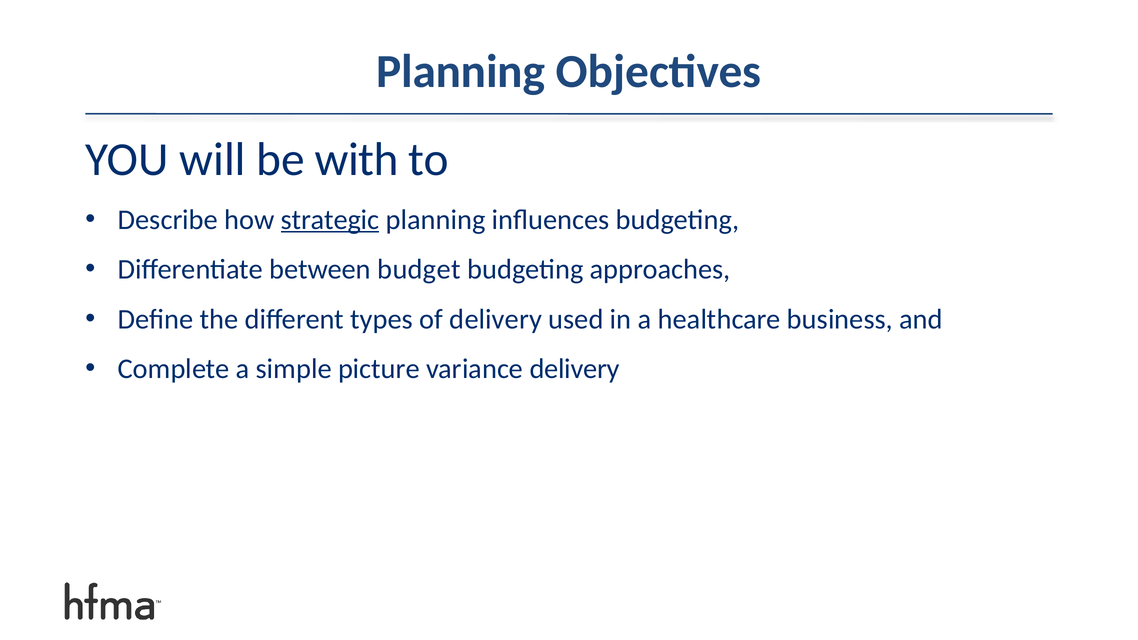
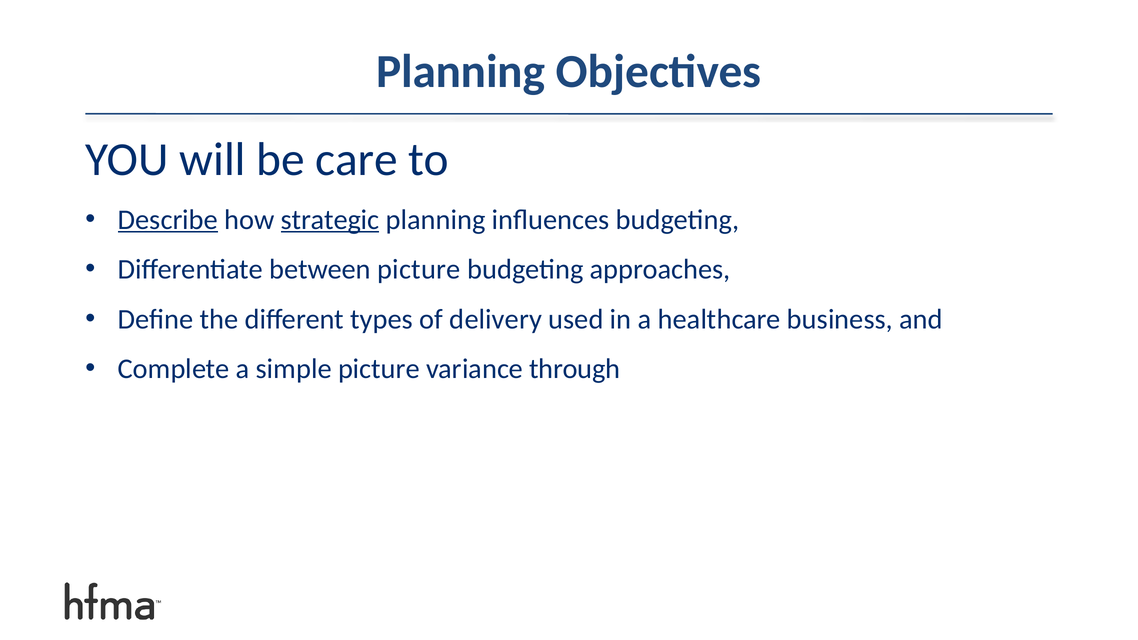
with: with -> care (357, 160)
Describe underline: none -> present (168, 220)
between budget: budget -> picture (419, 270)
variance delivery: delivery -> through (575, 369)
